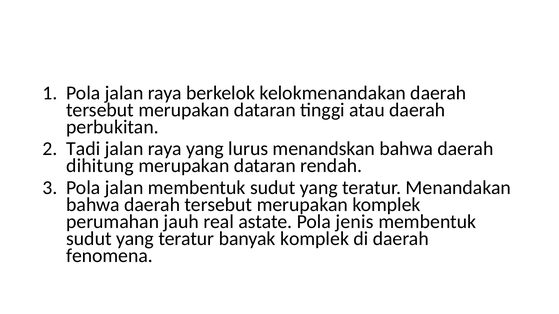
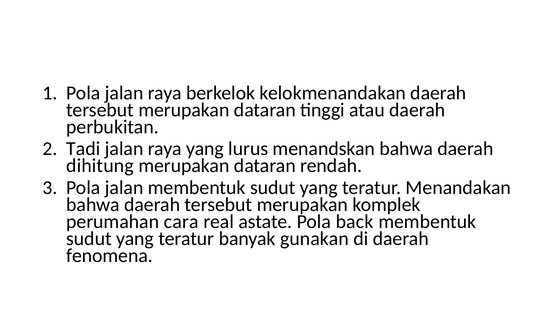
jauh: jauh -> cara (181, 222)
jenis: jenis -> back (355, 222)
banyak komplek: komplek -> gunakan (314, 239)
